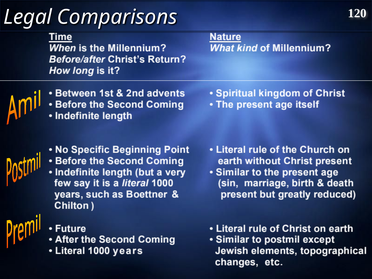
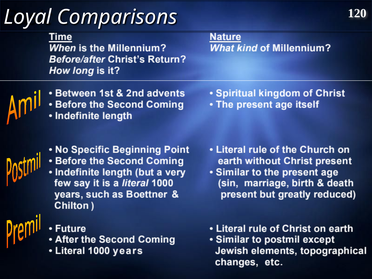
Legal: Legal -> Loyal (28, 17)
